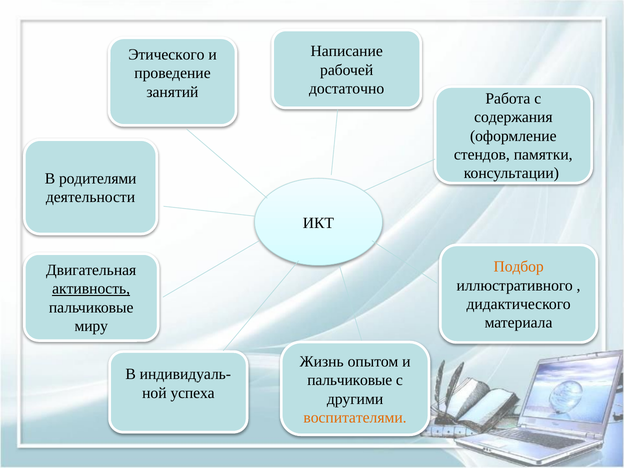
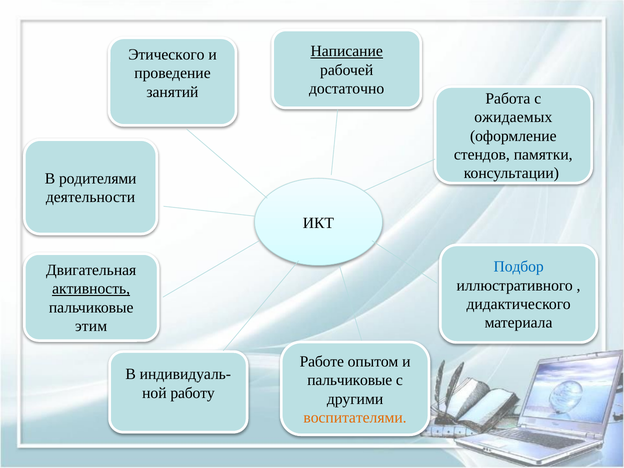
Написание underline: none -> present (347, 51)
содержания: содержания -> ожидаемых (513, 117)
Подбор colour: orange -> blue (519, 267)
миру: миру -> этим (91, 326)
Жизнь: Жизнь -> Работе (322, 361)
успеха: успеха -> работу (193, 393)
